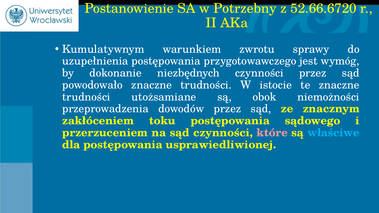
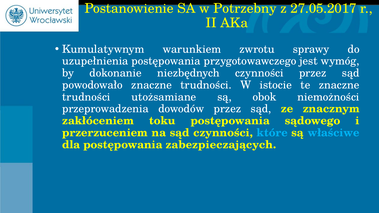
52.66.6720: 52.66.6720 -> 27.05.2017 (324, 9)
które colour: pink -> light blue (272, 133)
usprawiedliwionej: usprawiedliwionej -> zabezpieczających (221, 145)
